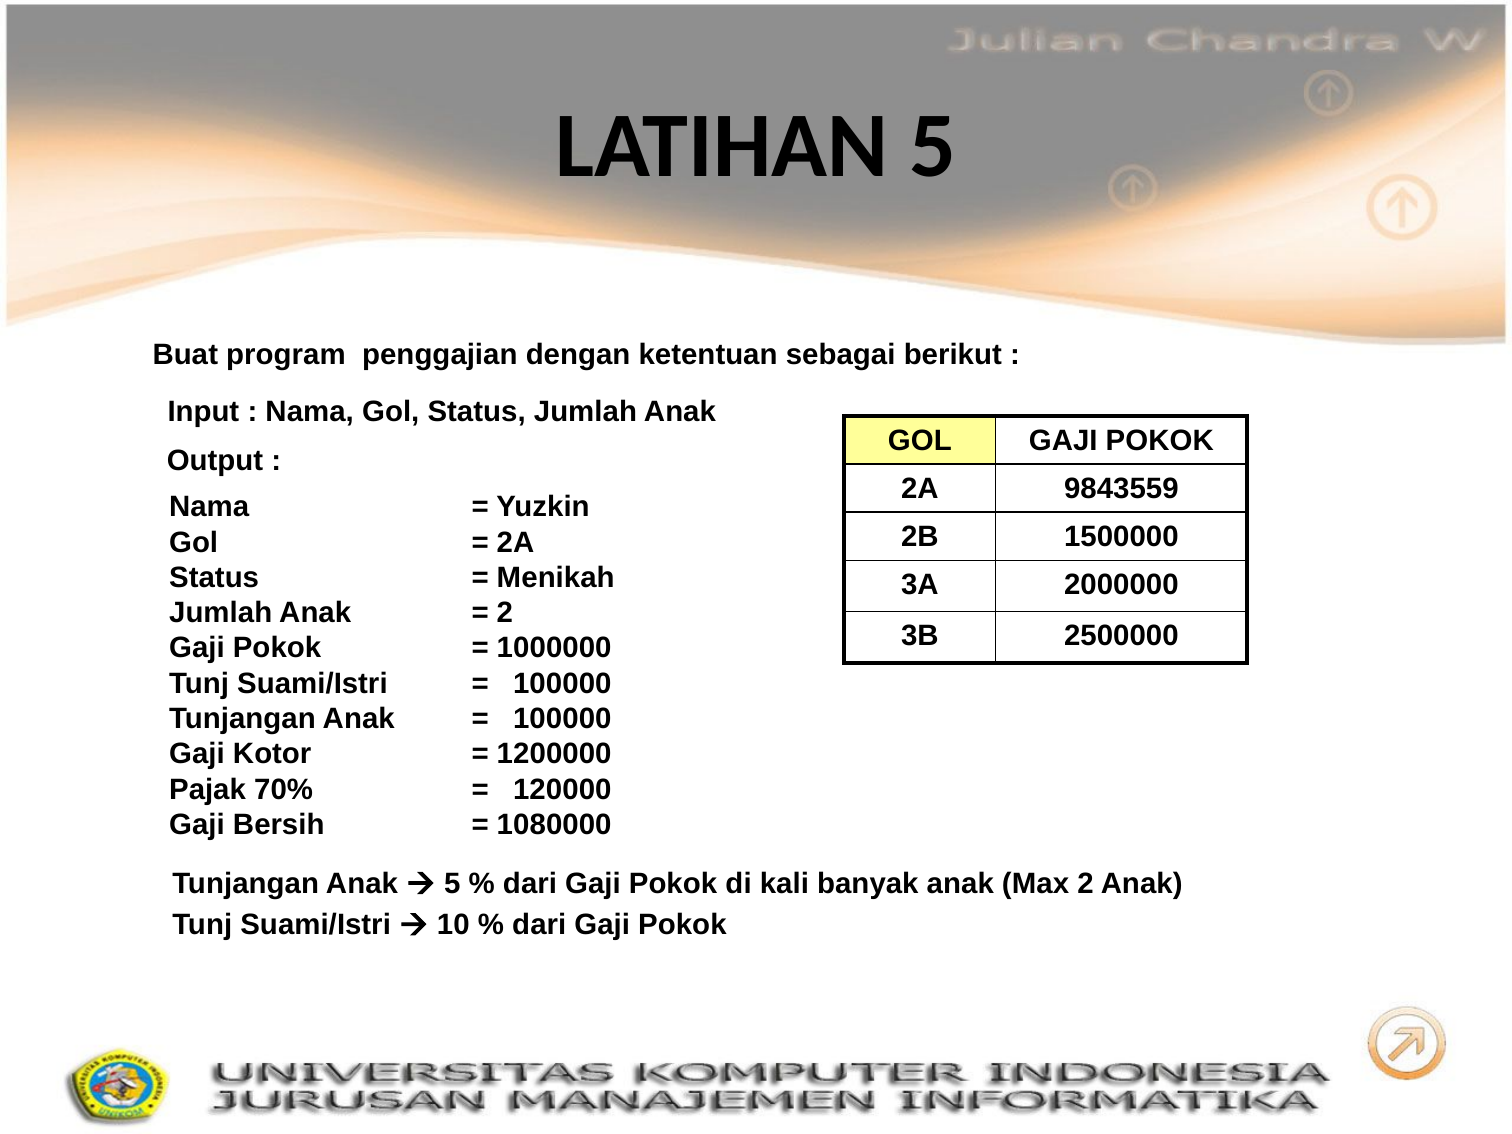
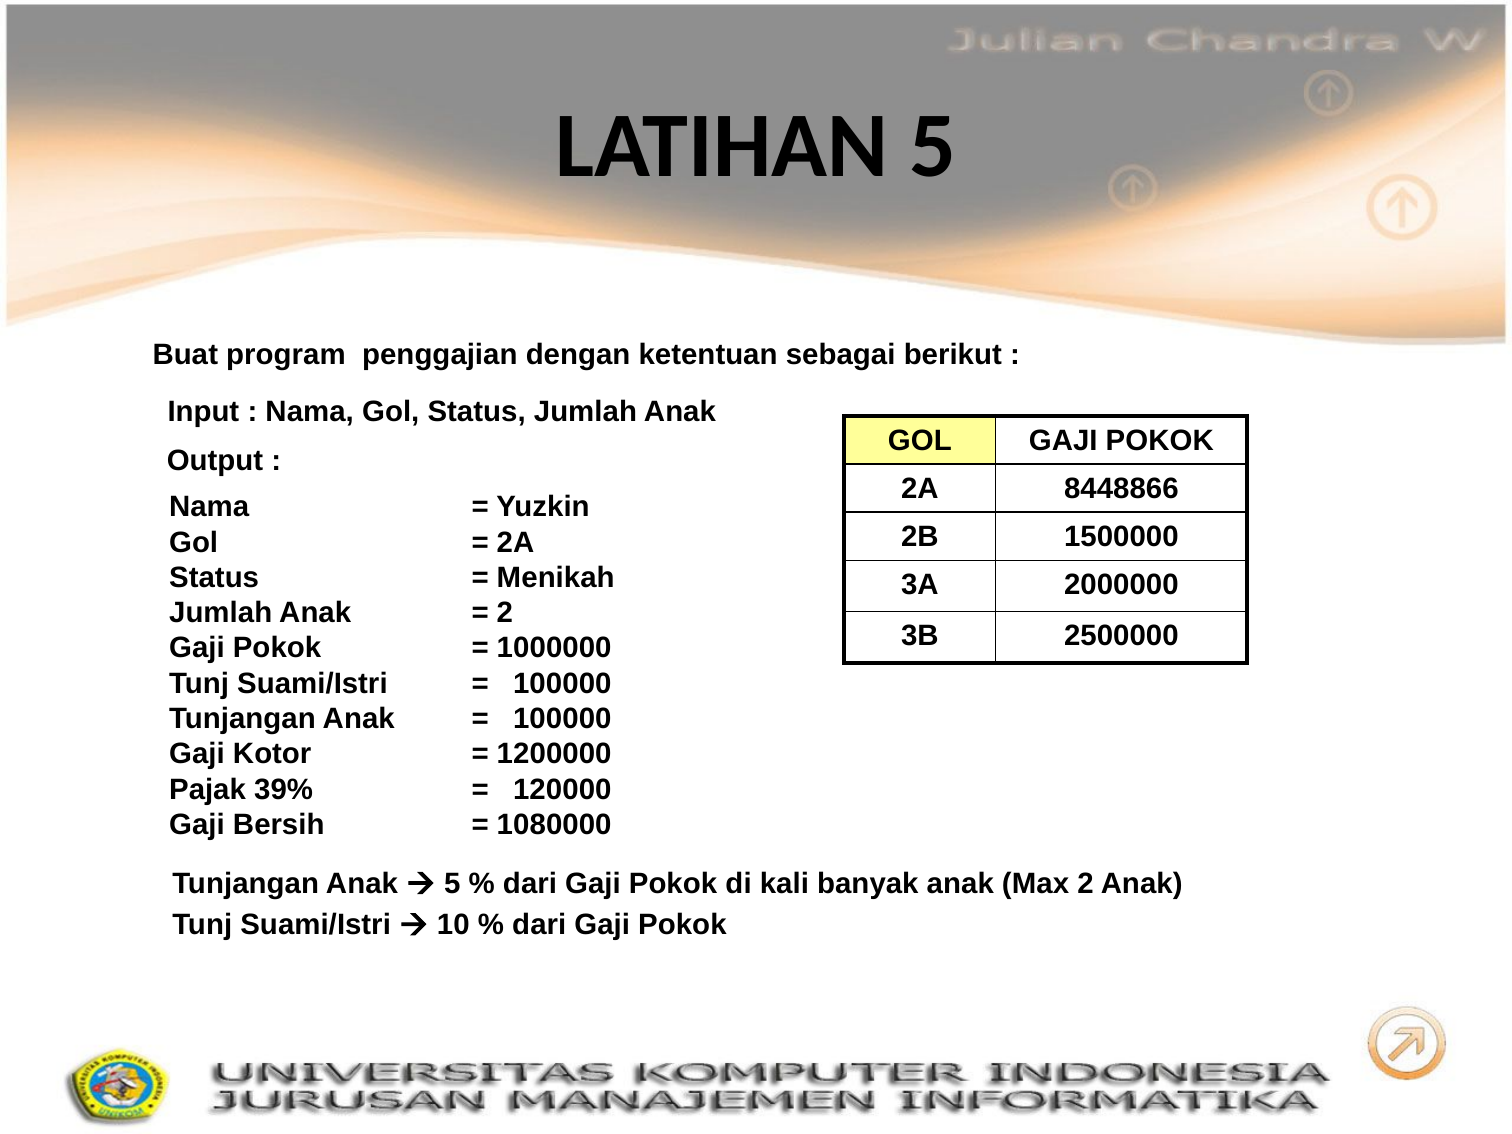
9843559: 9843559 -> 8448866 (1121, 489)
70%: 70% -> 39% (284, 789)
